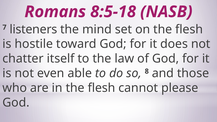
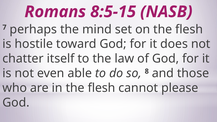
8:5-18: 8:5-18 -> 8:5-15 (113, 12)
listeners: listeners -> perhaps (33, 29)
